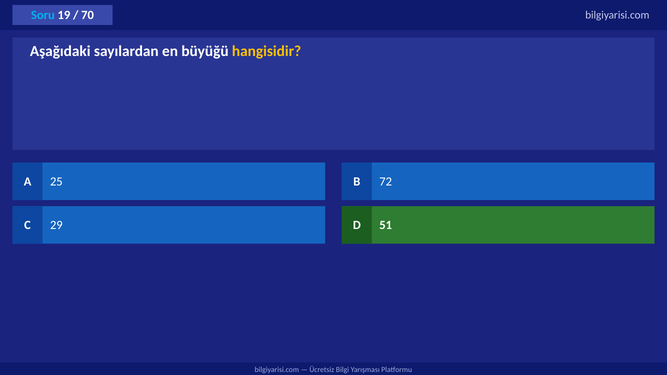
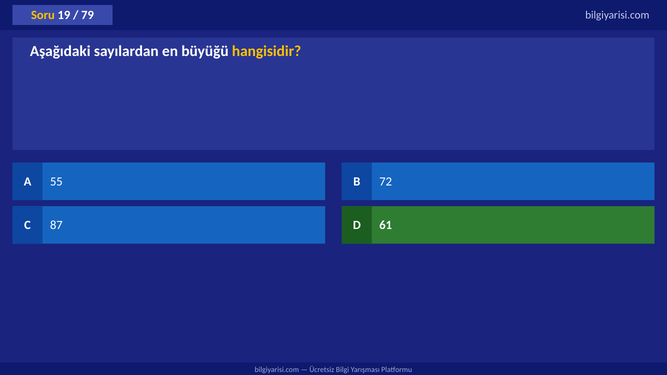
Soru colour: light blue -> yellow (43, 15)
70: 70 -> 79 (88, 15)
25: 25 -> 55 (56, 182)
29: 29 -> 87 (56, 225)
51: 51 -> 61 (386, 225)
